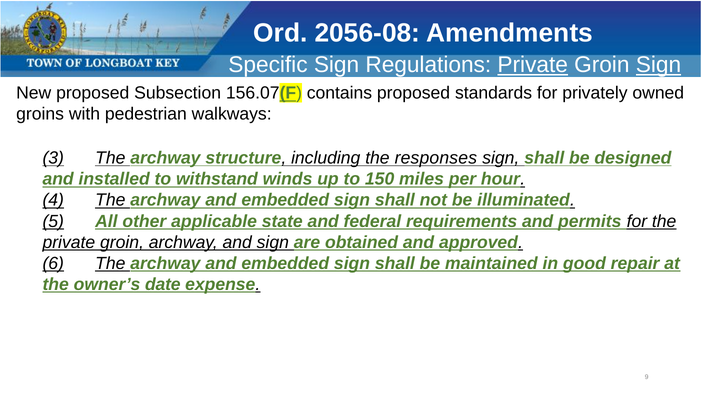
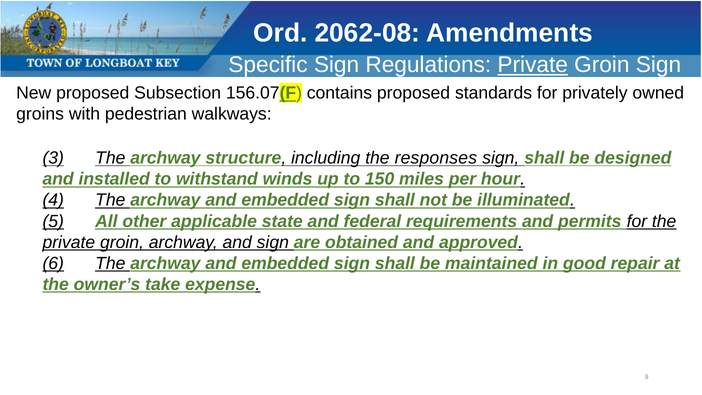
2056-08: 2056-08 -> 2062-08 (367, 33)
Sign underline: present -> none (658, 65)
date: date -> take (163, 284)
